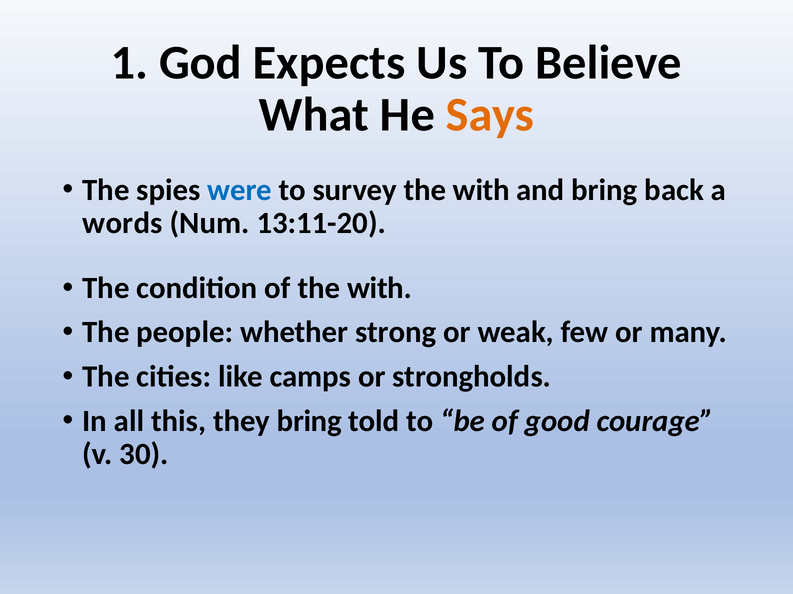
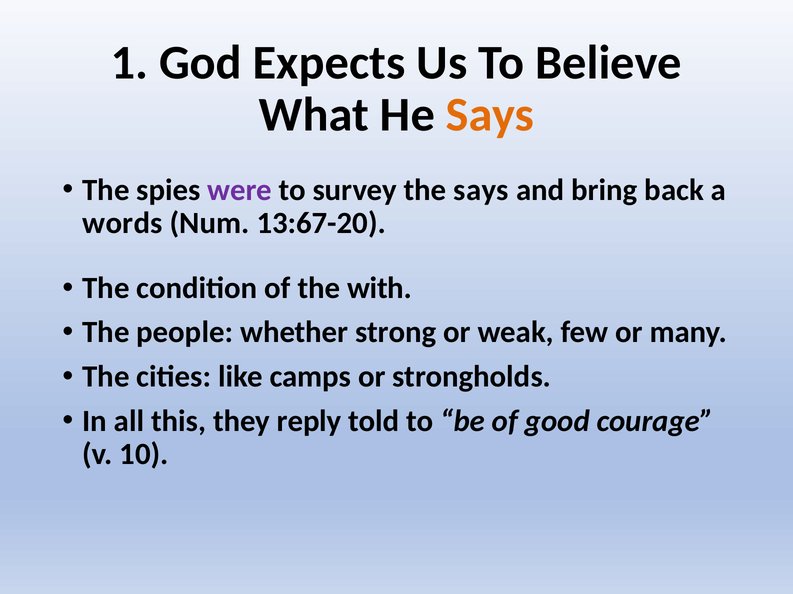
were colour: blue -> purple (240, 190)
survey the with: with -> says (481, 190)
13:11-20: 13:11-20 -> 13:67-20 (321, 224)
they bring: bring -> reply (309, 421)
30: 30 -> 10 (144, 455)
